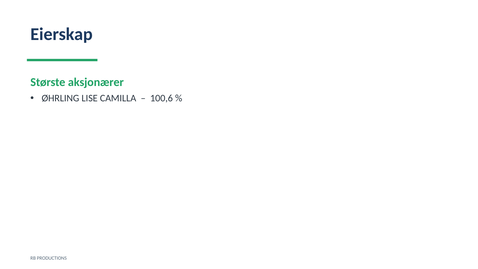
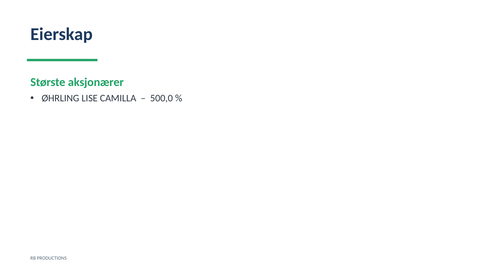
100,6: 100,6 -> 500,0 (162, 98)
